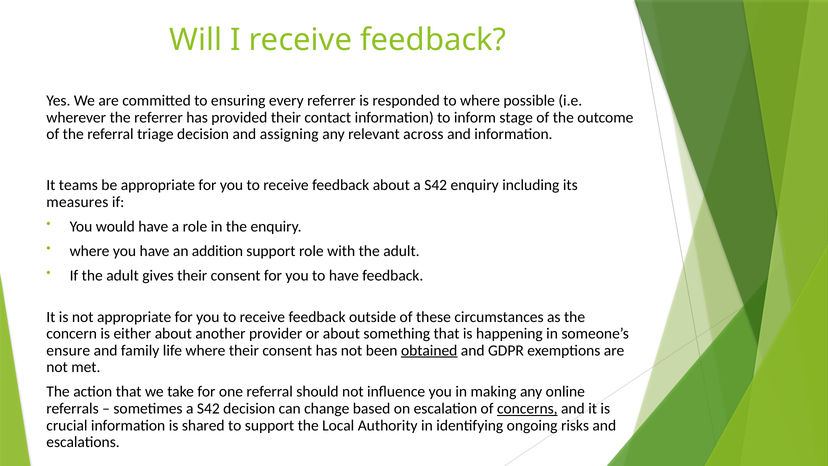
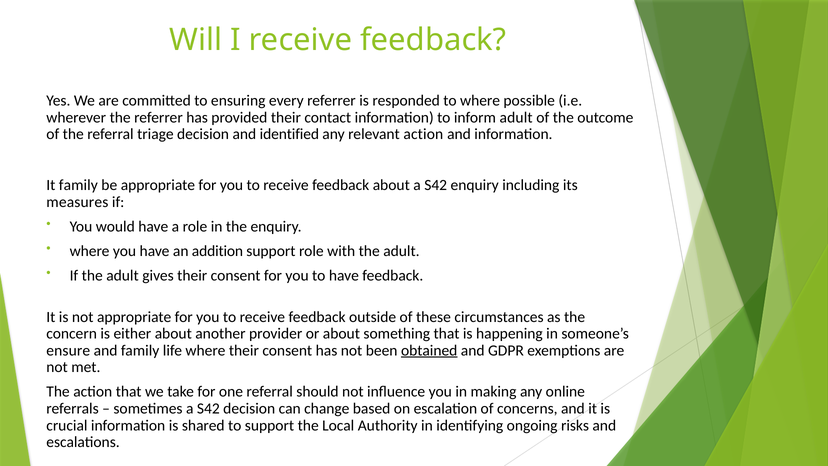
inform stage: stage -> adult (516, 117)
assigning: assigning -> identified (289, 134)
relevant across: across -> action (423, 134)
It teams: teams -> family (78, 185)
concerns underline: present -> none (527, 408)
